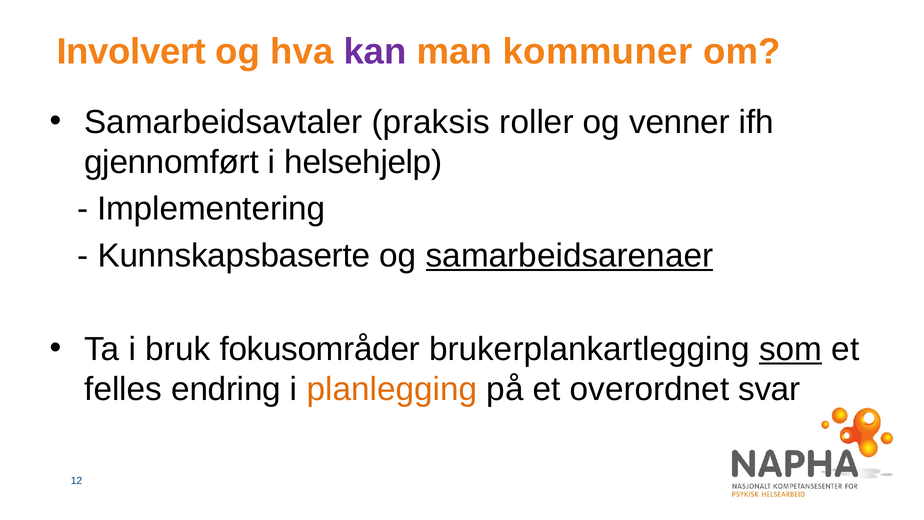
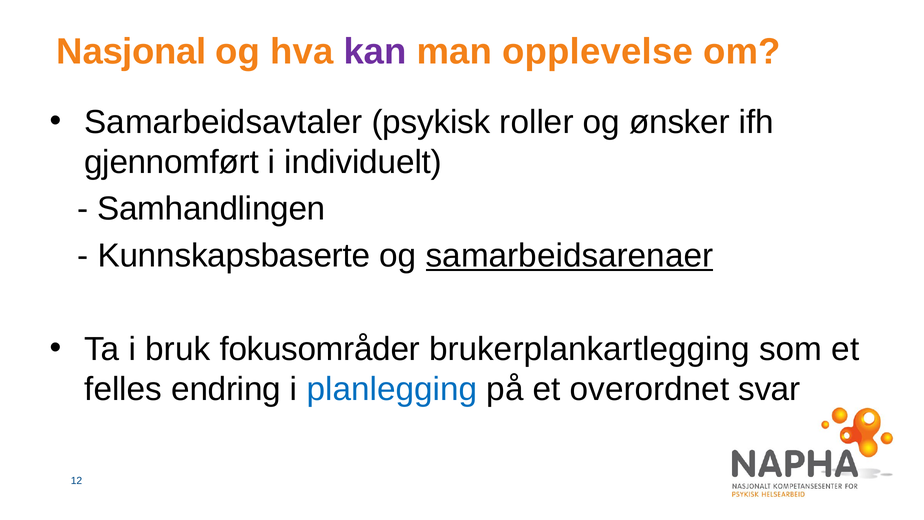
Involvert: Involvert -> Nasjonal (131, 52)
kommuner: kommuner -> opplevelse (598, 52)
praksis: praksis -> psykisk (431, 122)
venner: venner -> ønsker (679, 122)
helsehjelp: helsehjelp -> individuelt (363, 162)
Implementering: Implementering -> Samhandlingen (211, 209)
som underline: present -> none (791, 349)
planlegging colour: orange -> blue (392, 389)
